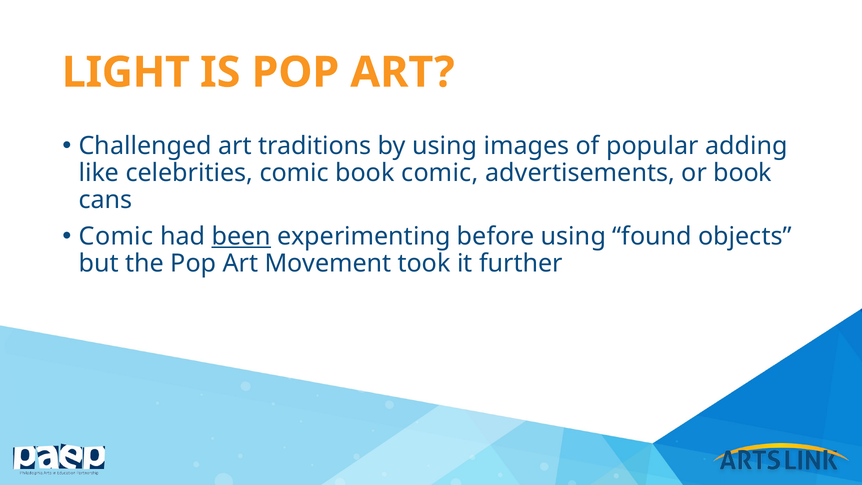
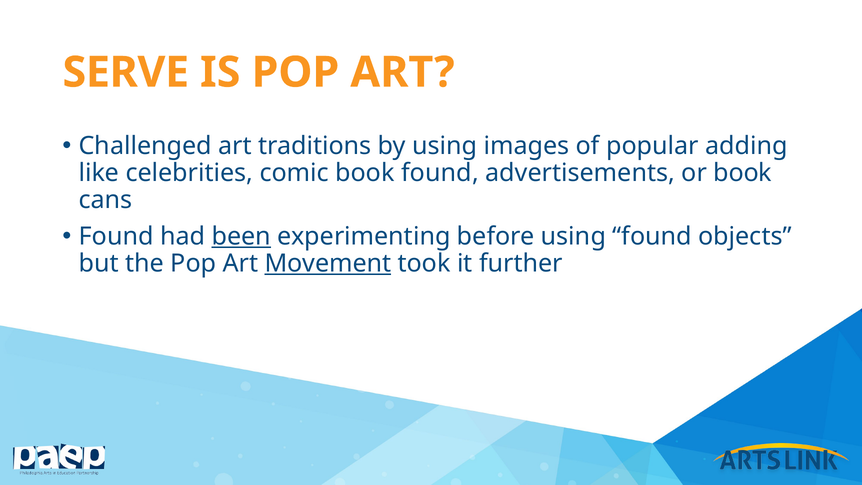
LIGHT: LIGHT -> SERVE (126, 72)
book comic: comic -> found (440, 173)
Comic: Comic -> Found (116, 236)
Movement underline: none -> present (328, 263)
